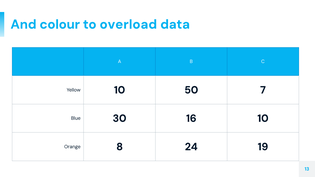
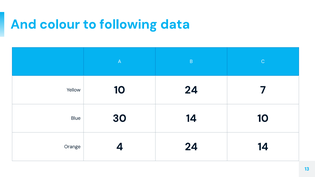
overload: overload -> following (128, 24)
10 50: 50 -> 24 (191, 90)
30 16: 16 -> 14 (191, 118)
8: 8 -> 4 (120, 147)
24 19: 19 -> 14 (263, 147)
